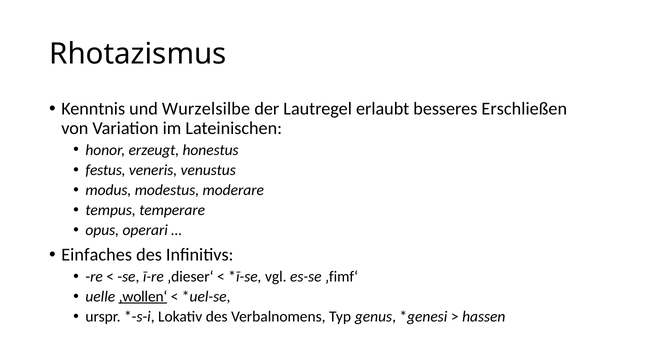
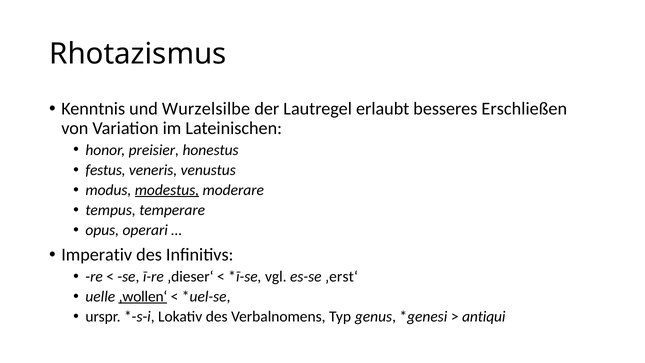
erzeugt: erzeugt -> preisier (154, 150)
modestus underline: none -> present (167, 190)
Einfaches: Einfaches -> Imperativ (97, 255)
‚fimf‘: ‚fimf‘ -> ‚erst‘ (342, 276)
hassen: hassen -> antiqui (484, 316)
